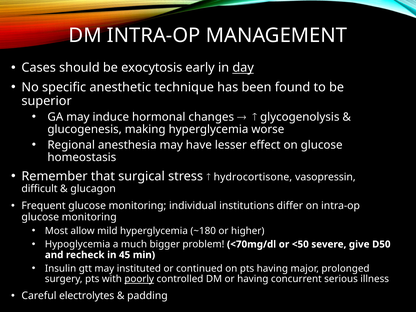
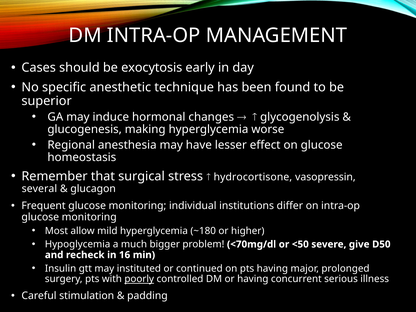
day underline: present -> none (243, 68)
difficult: difficult -> several (39, 189)
45: 45 -> 16 (125, 255)
electrolytes: electrolytes -> stimulation (87, 296)
